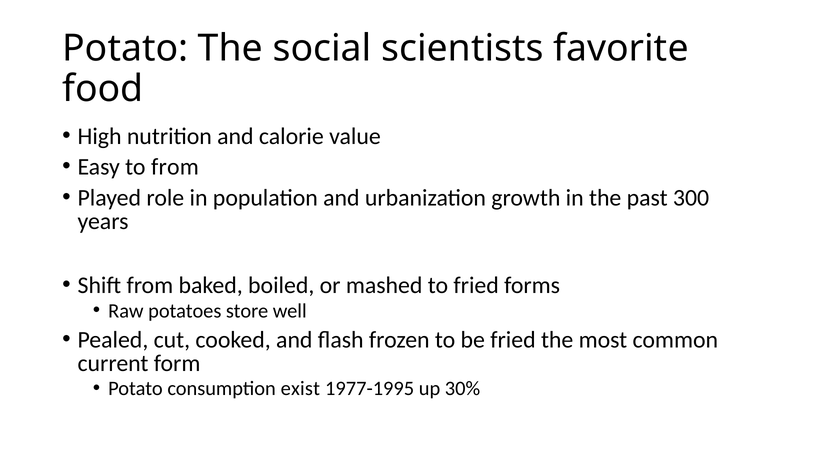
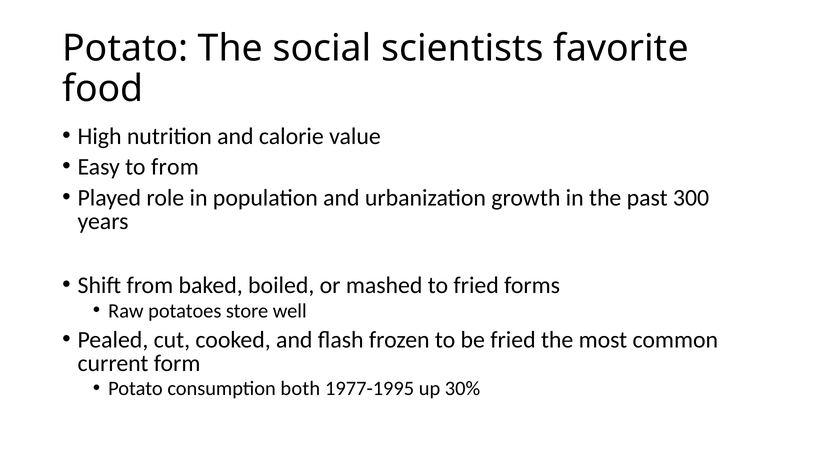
exist: exist -> both (300, 388)
